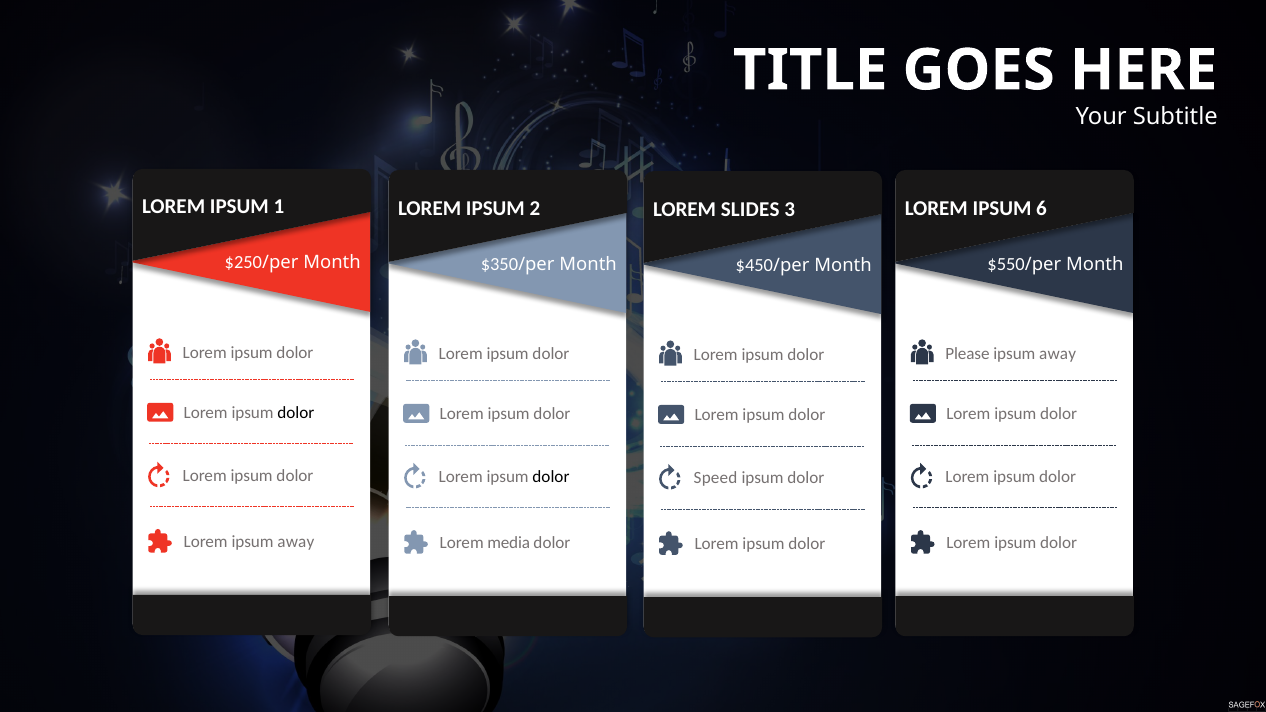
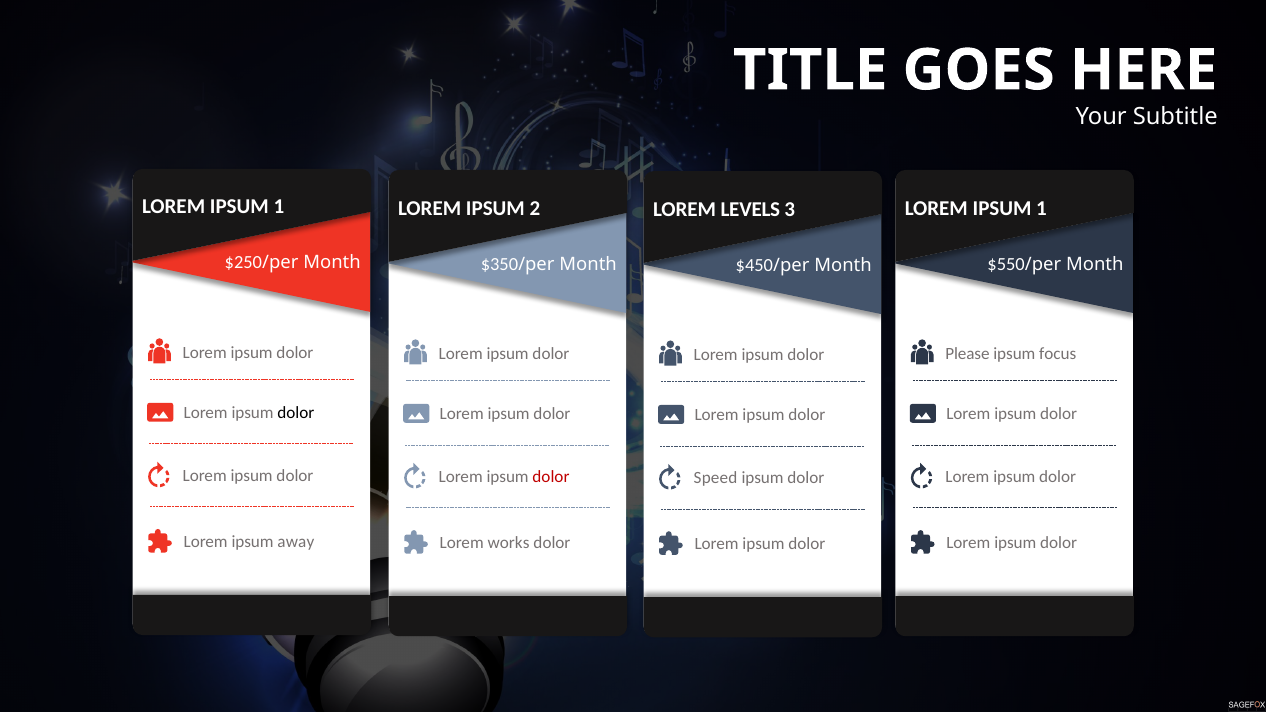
6: 6 -> 1 (1042, 208)
SLIDES: SLIDES -> LEVELS (750, 209)
away: away -> focus (1058, 354)
dolor colour: black -> red (551, 477)
media: media -> works (509, 543)
